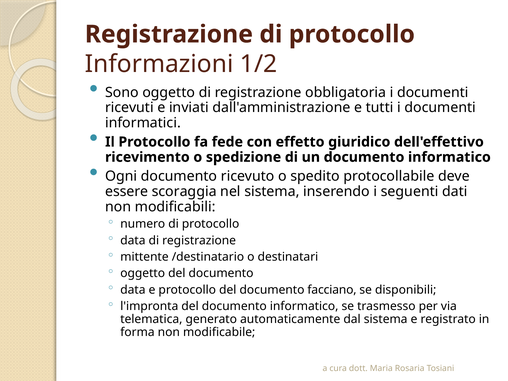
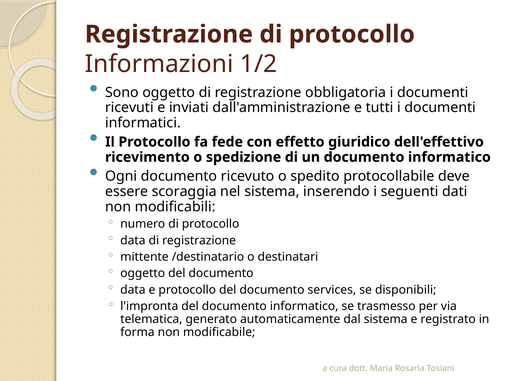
facciano: facciano -> services (332, 290)
